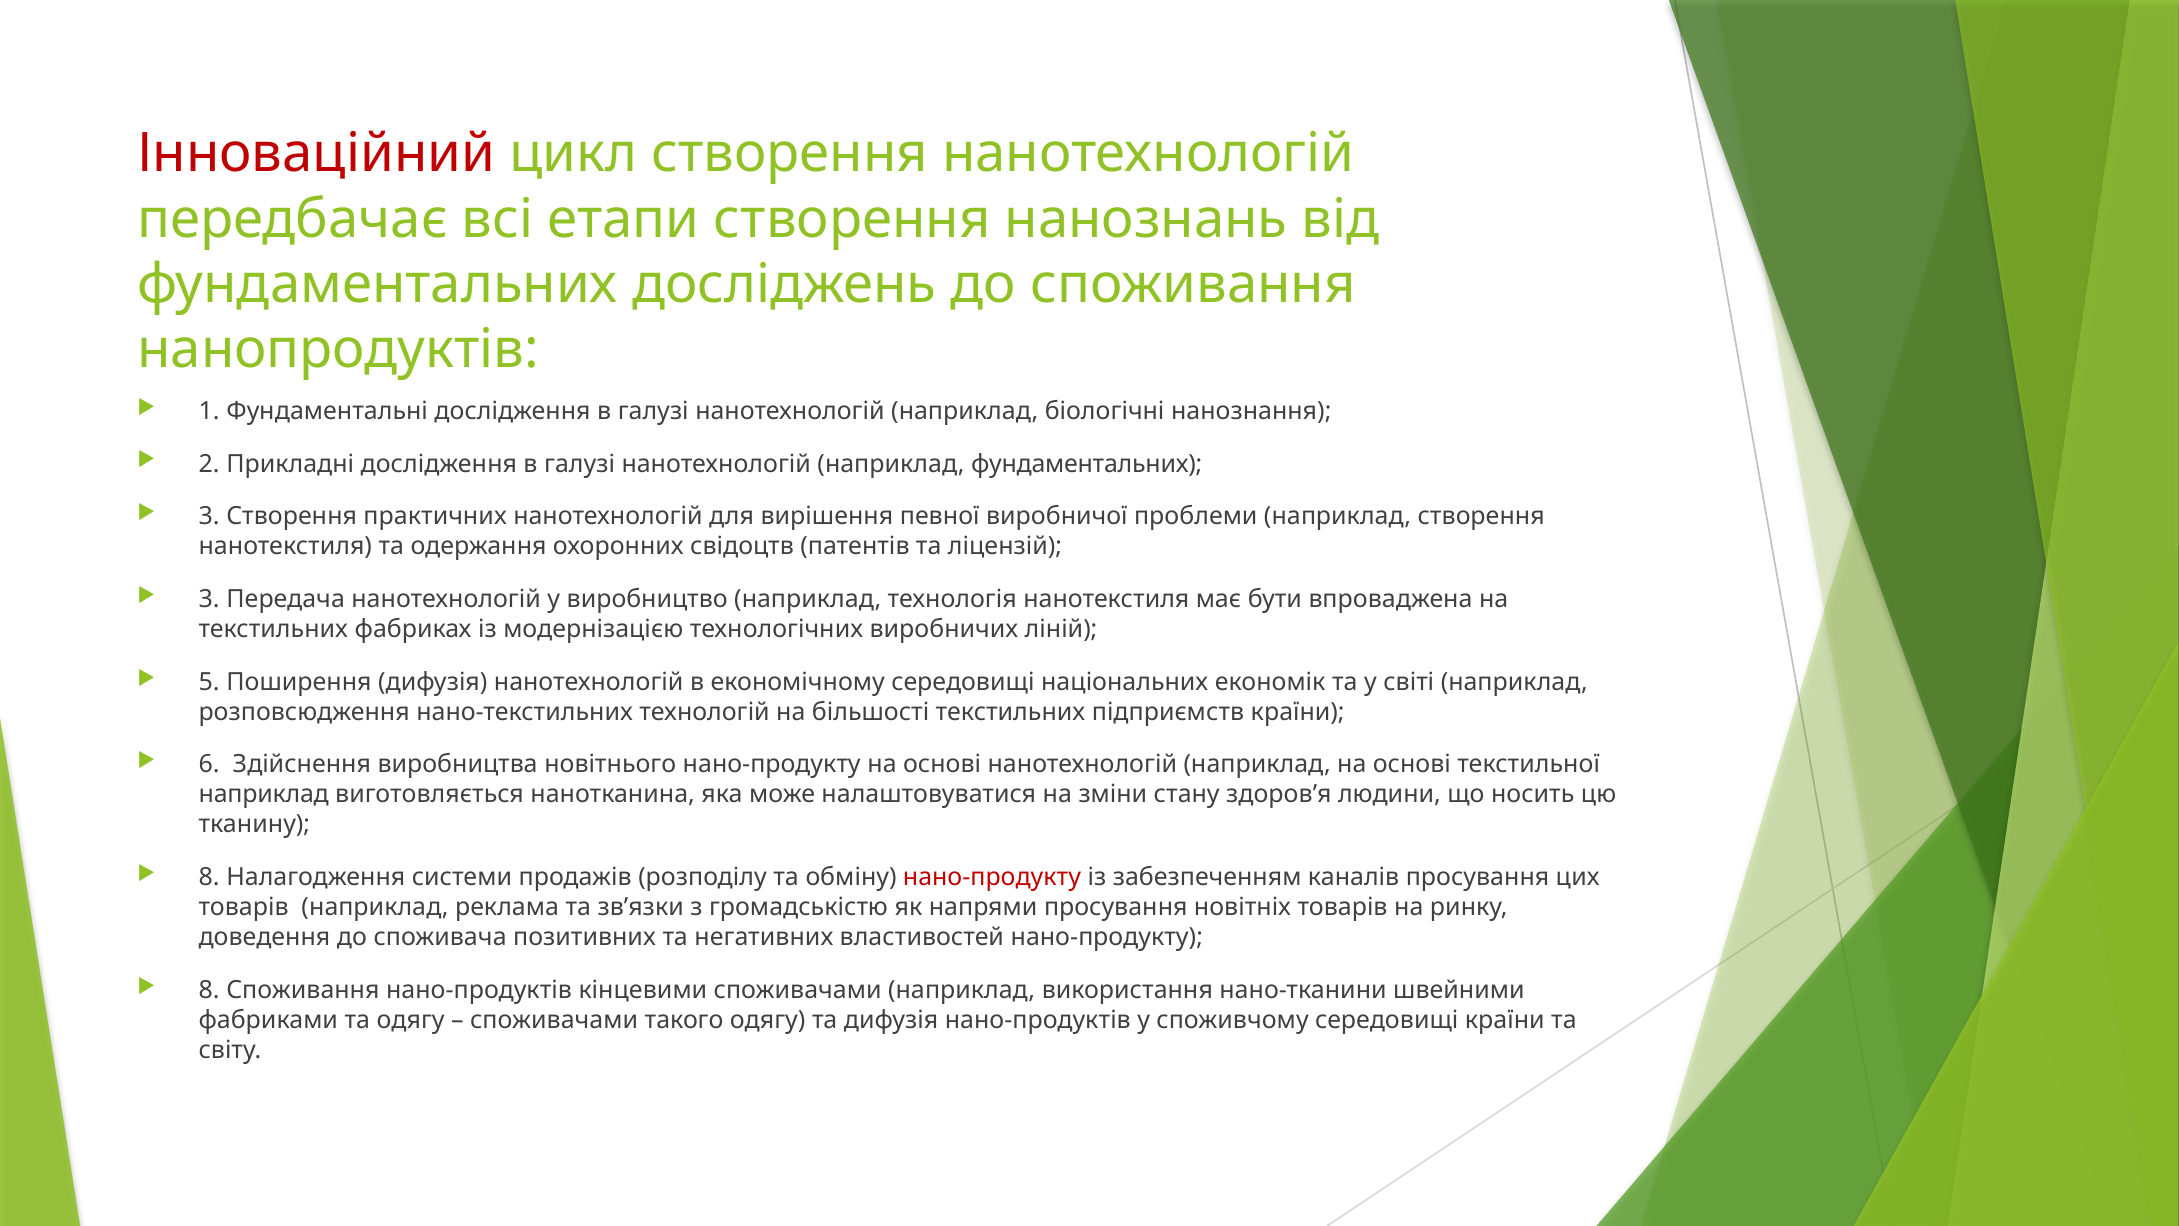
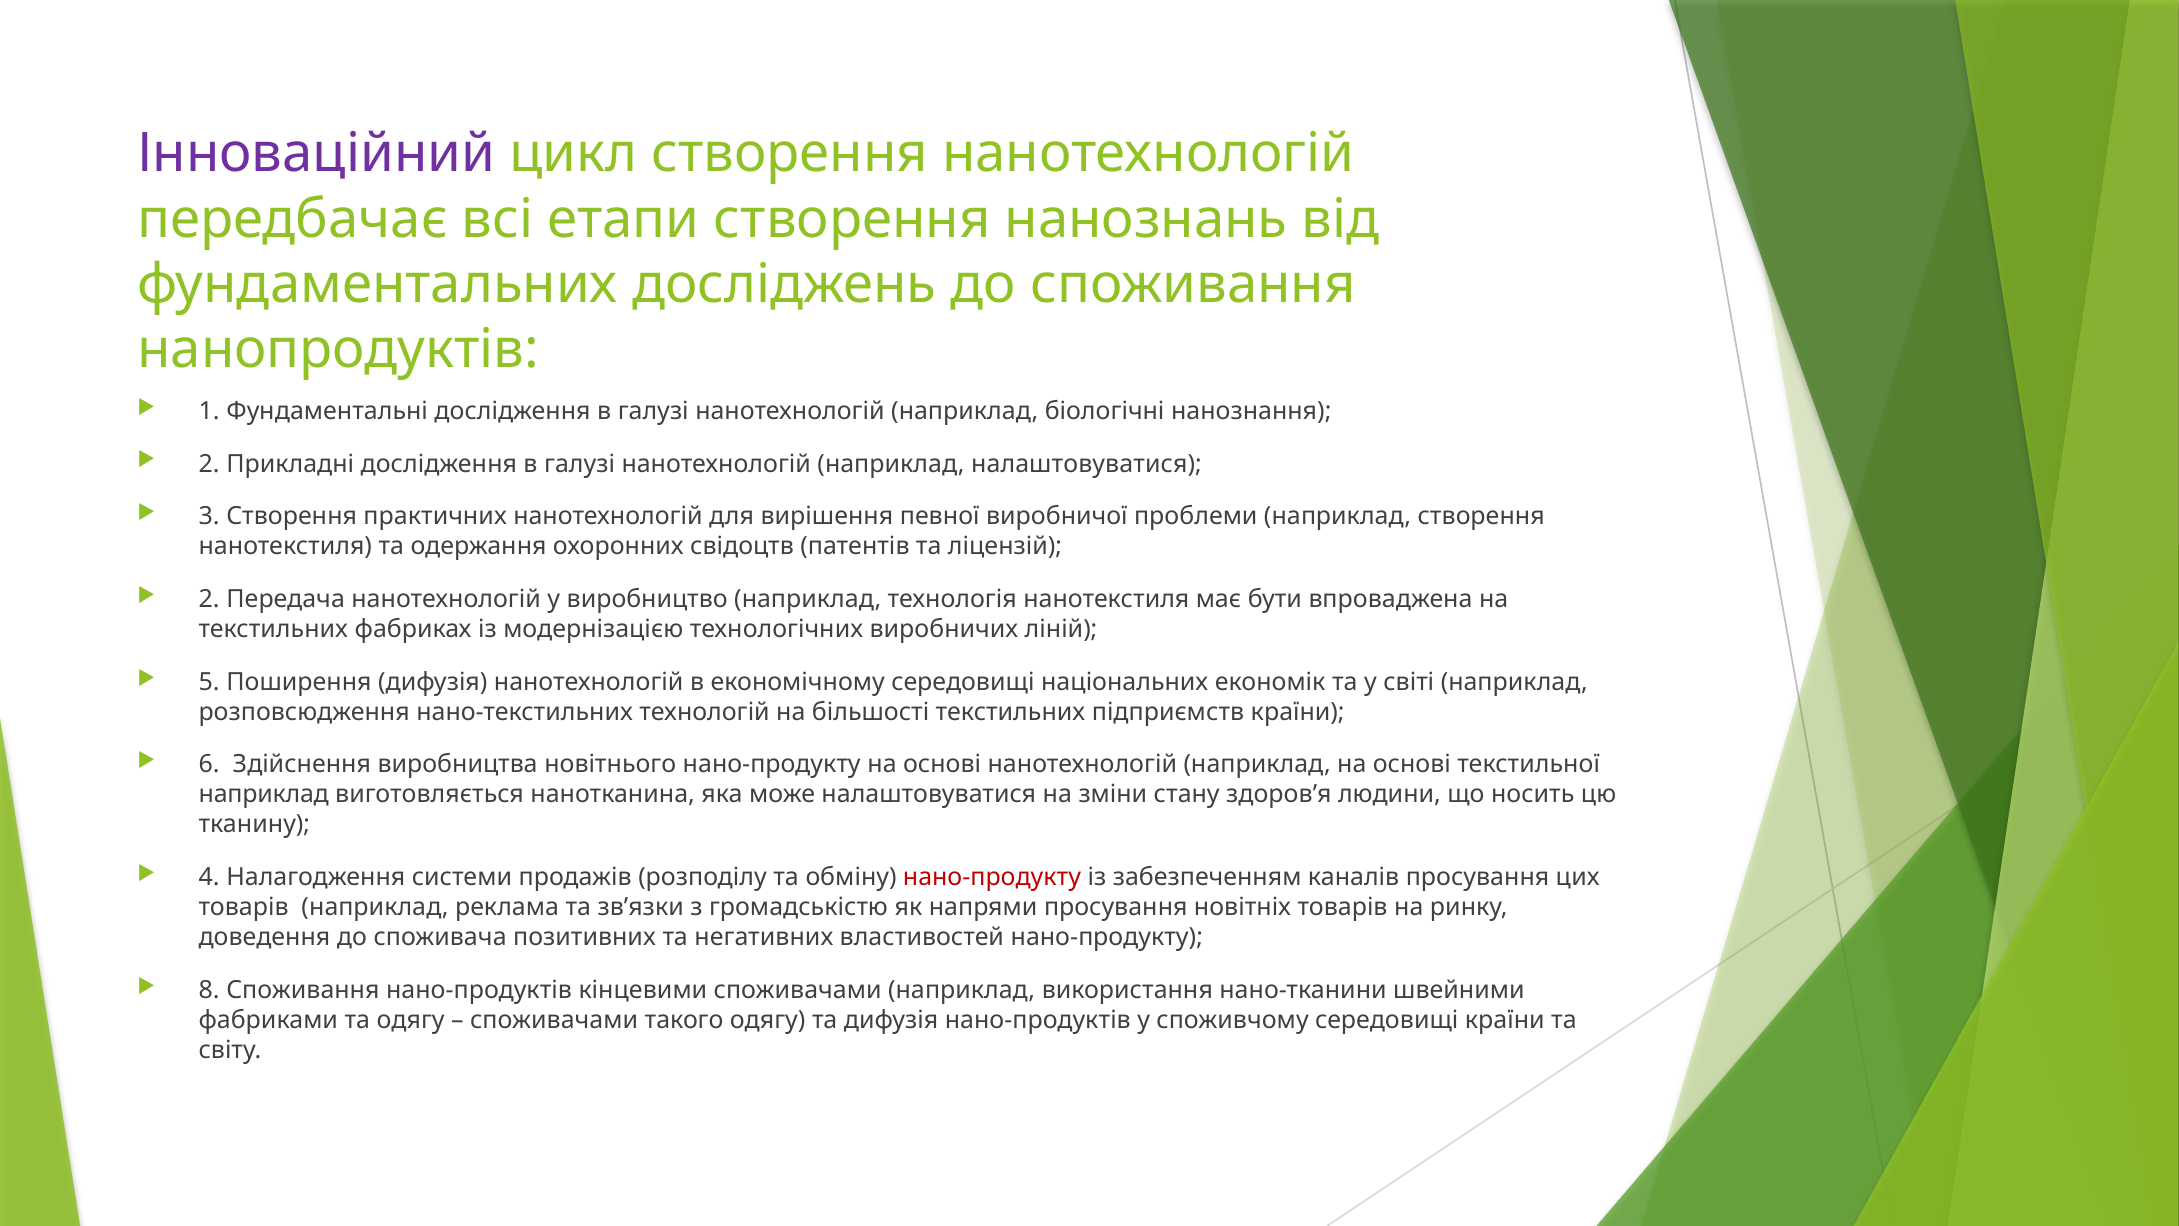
Інноваційний colour: red -> purple (316, 154)
наприклад фундаментальних: фундаментальних -> налаштовуватися (1086, 464)
3: 3 -> 2 (209, 599)
8: 8 -> 4 (209, 877)
